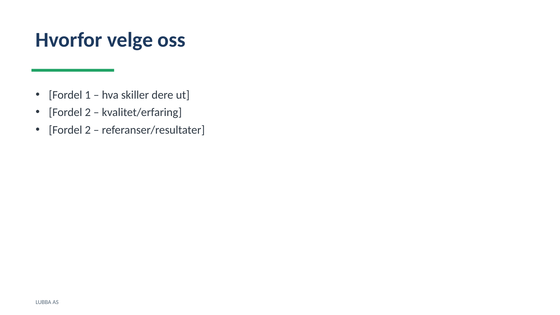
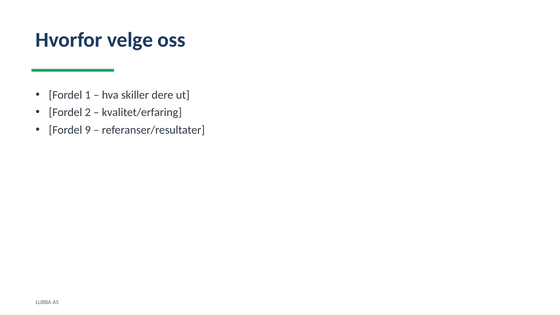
2: 2 -> 9 (88, 130)
